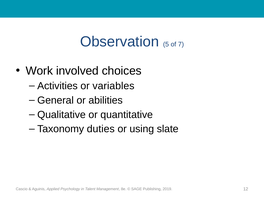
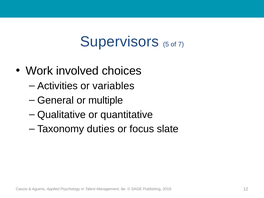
Observation: Observation -> Supervisors (119, 42)
abilities: abilities -> multiple (106, 100)
using: using -> focus (142, 129)
